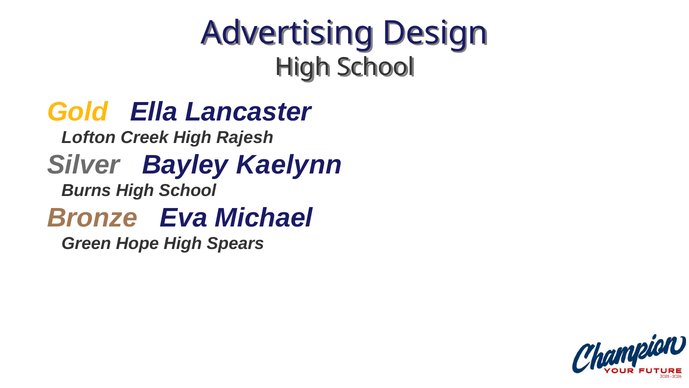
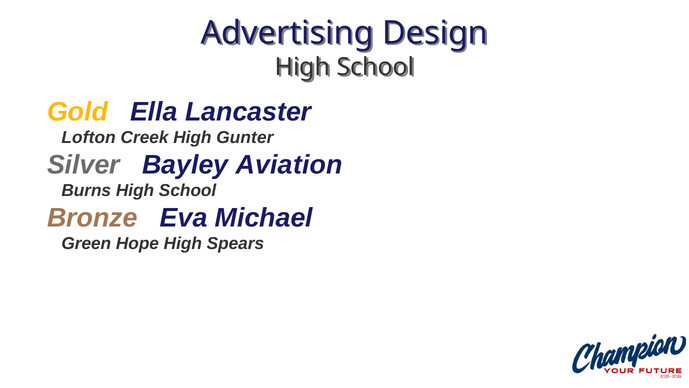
Rajesh: Rajesh -> Gunter (245, 138)
Kaelynn: Kaelynn -> Aviation (289, 165)
